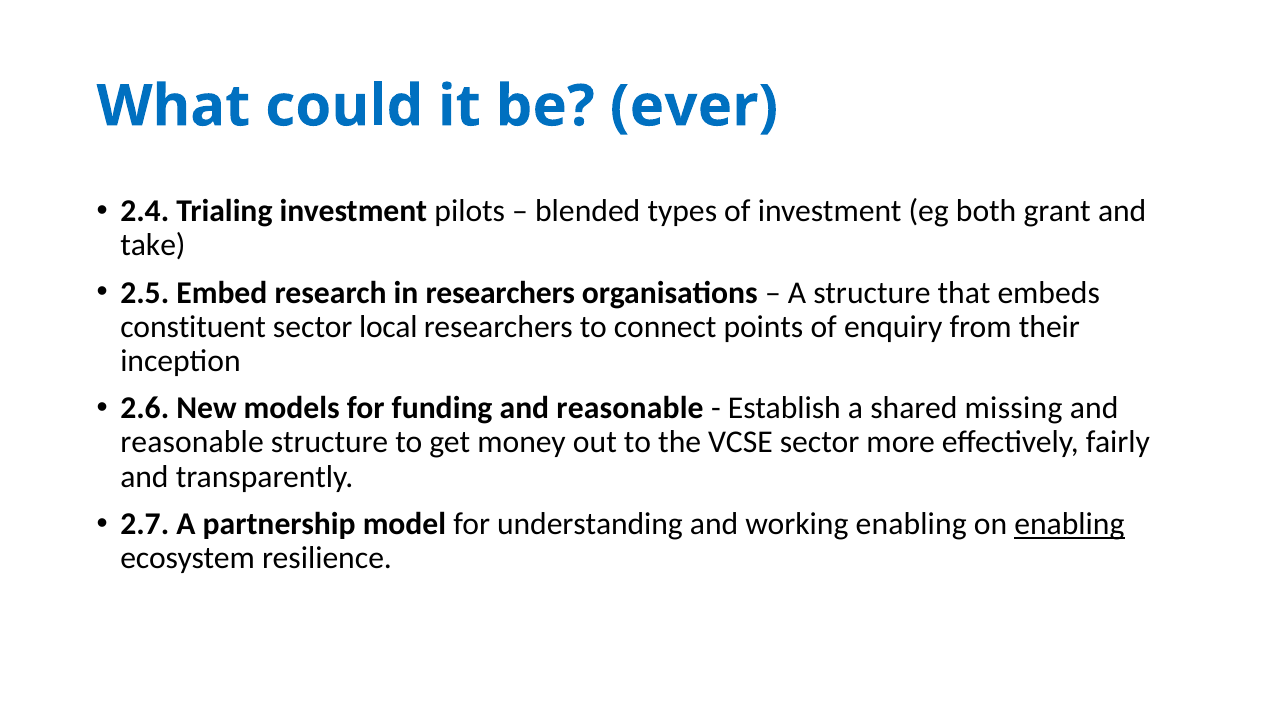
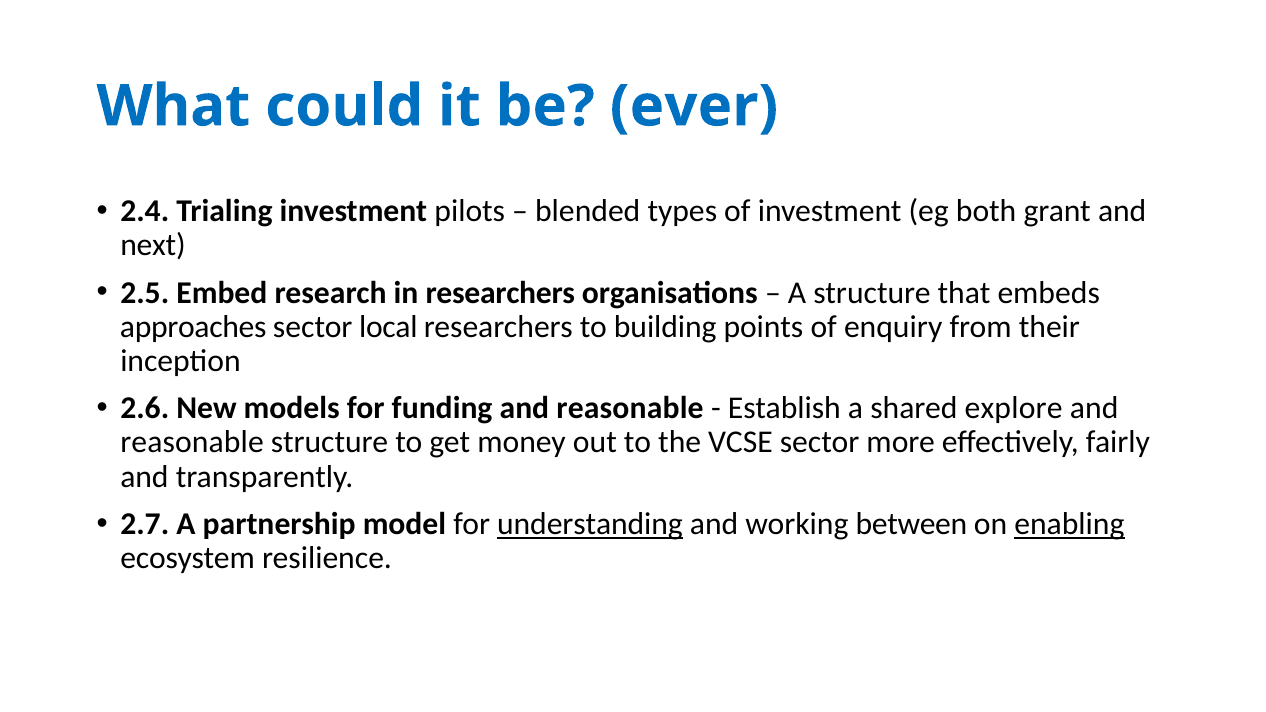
take: take -> next (153, 245)
constituent: constituent -> approaches (193, 327)
connect: connect -> building (665, 327)
missing: missing -> explore (1014, 408)
understanding underline: none -> present (590, 524)
working enabling: enabling -> between (911, 524)
